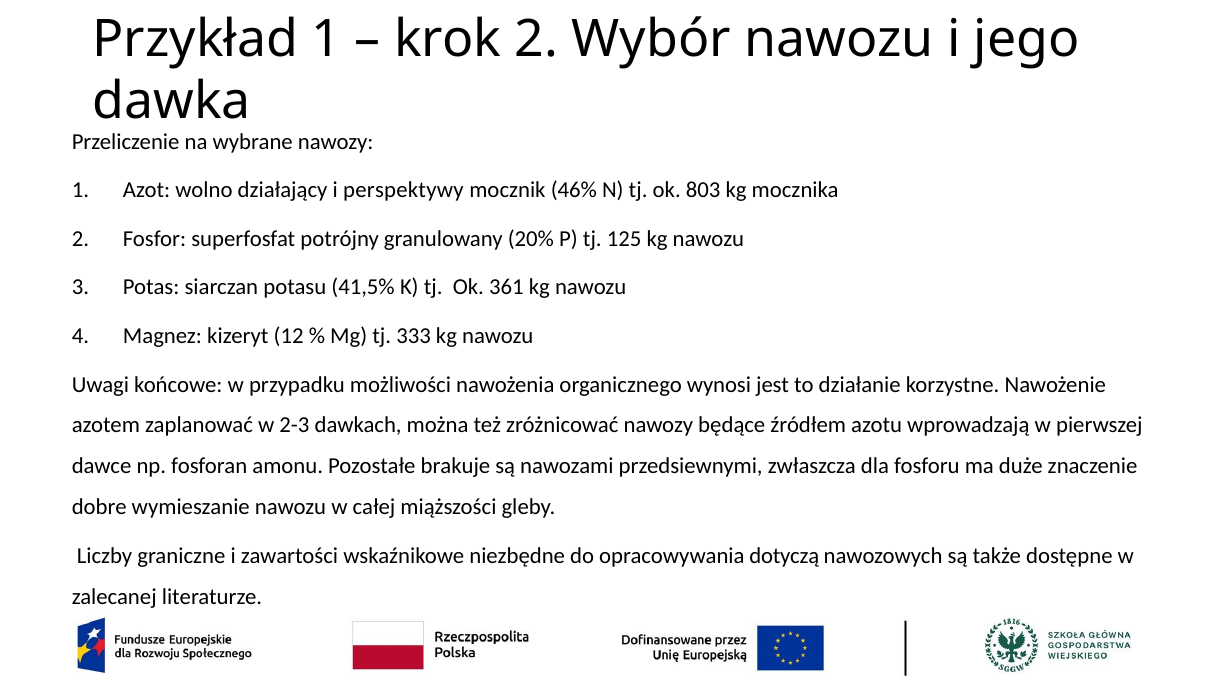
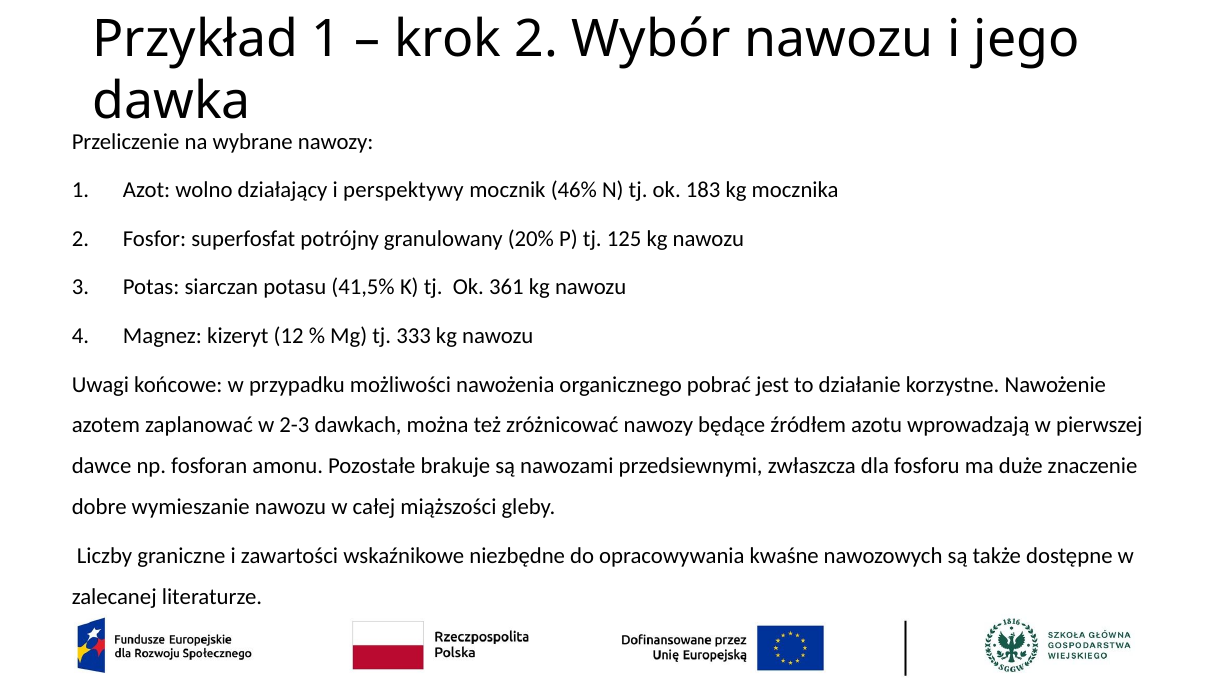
803: 803 -> 183 (703, 190)
wynosi: wynosi -> pobrać (719, 384)
dotyczą: dotyczą -> kwaśne (784, 556)
